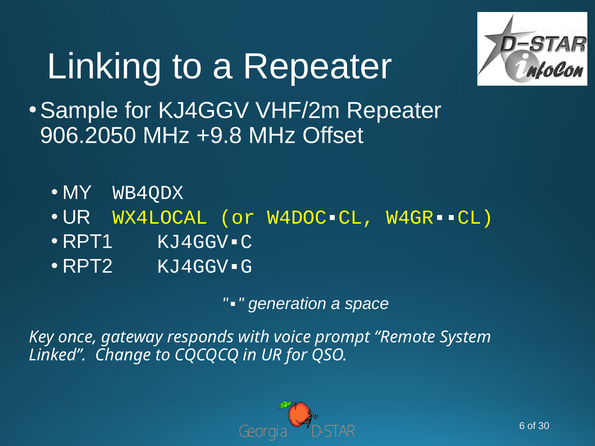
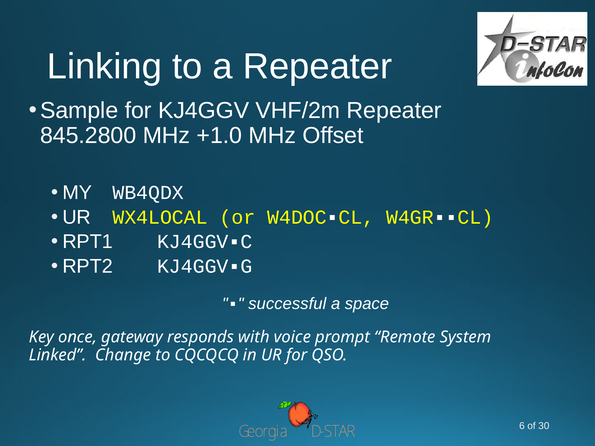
906.2050: 906.2050 -> 845.2800 (88, 135)
+9.8: +9.8 -> +1.0 (219, 135)
generation: generation -> successful (287, 304)
